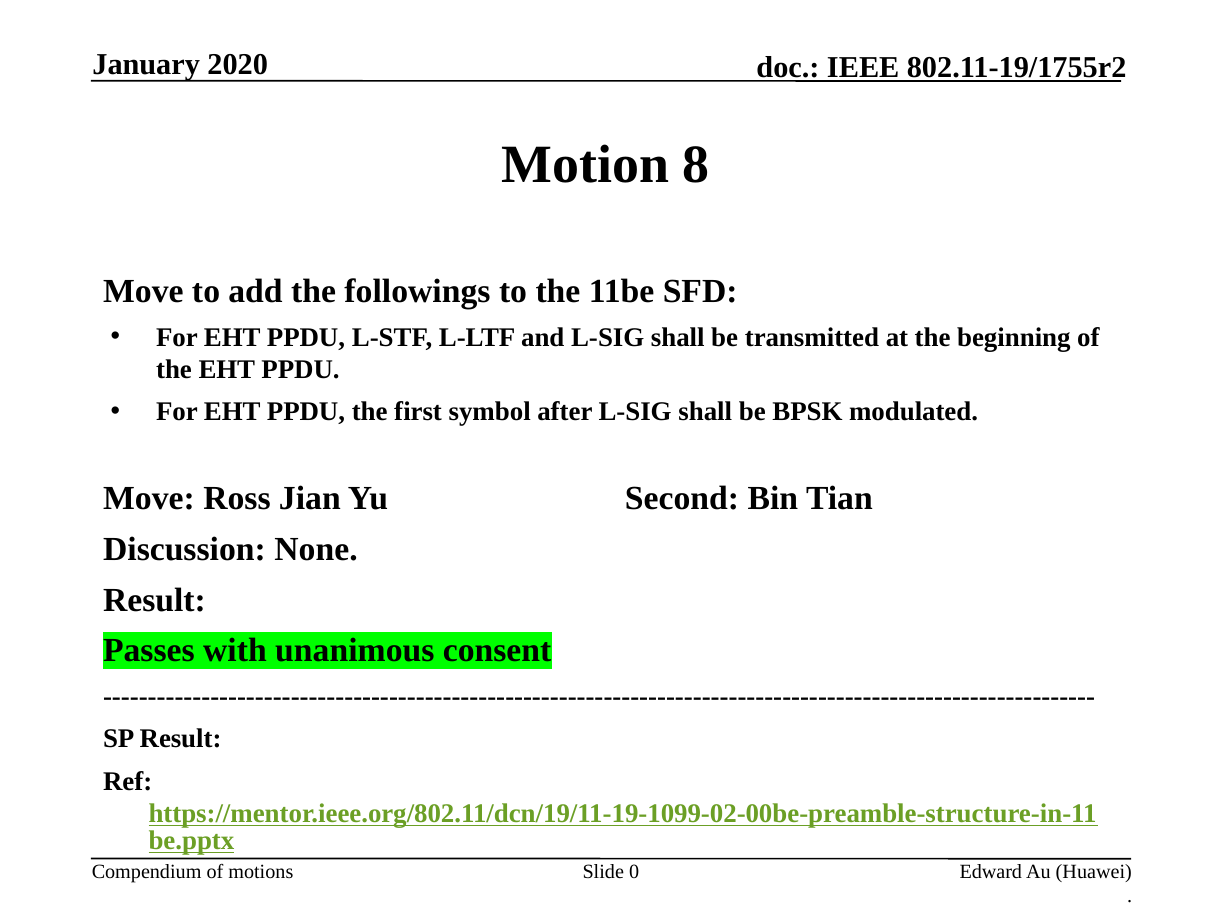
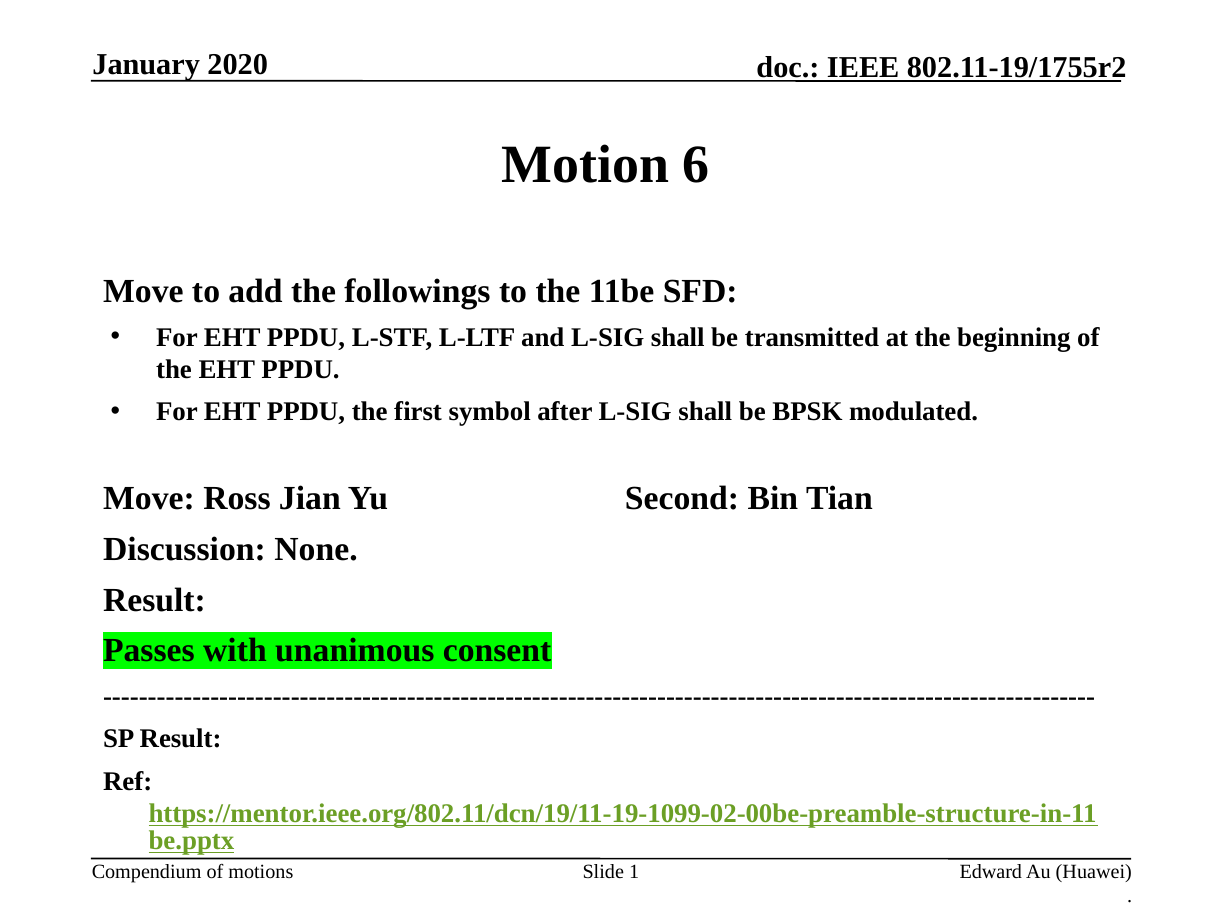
8: 8 -> 6 (696, 165)
0: 0 -> 1 (634, 872)
